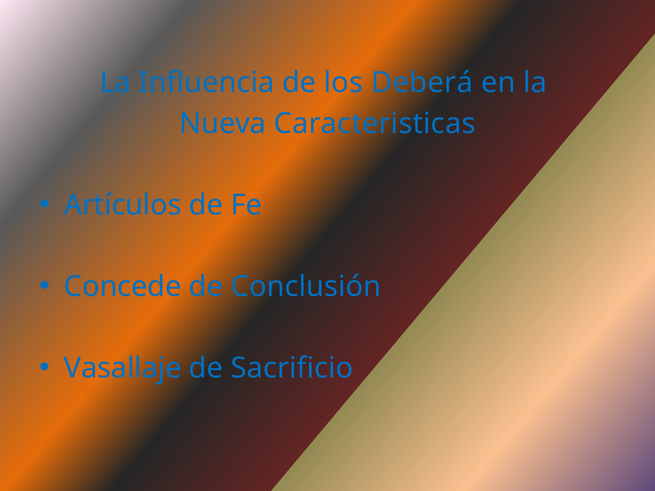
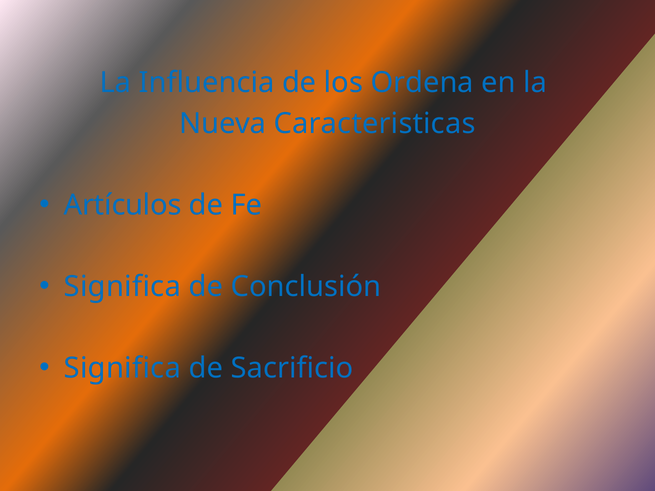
Deberá: Deberá -> Ordena (422, 83)
Concede: Concede -> Significa (122, 287)
Vasallaje: Vasallaje -> Significa (122, 368)
